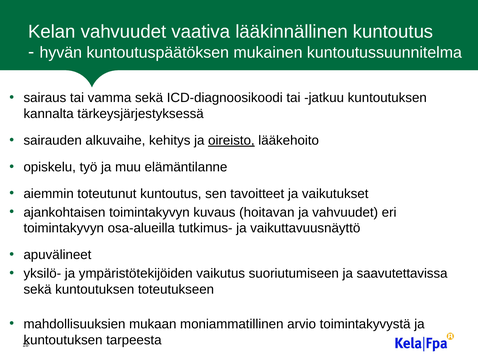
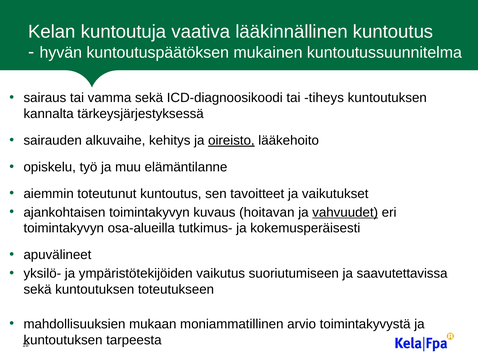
Kelan vahvuudet: vahvuudet -> kuntoutuja (124, 32)
jatkuu: jatkuu -> tiheys (324, 98)
vahvuudet underline: none -> present (345, 212)
vaikuttavuusnäyttö: vaikuttavuusnäyttö -> kokemusperäisesti (305, 228)
